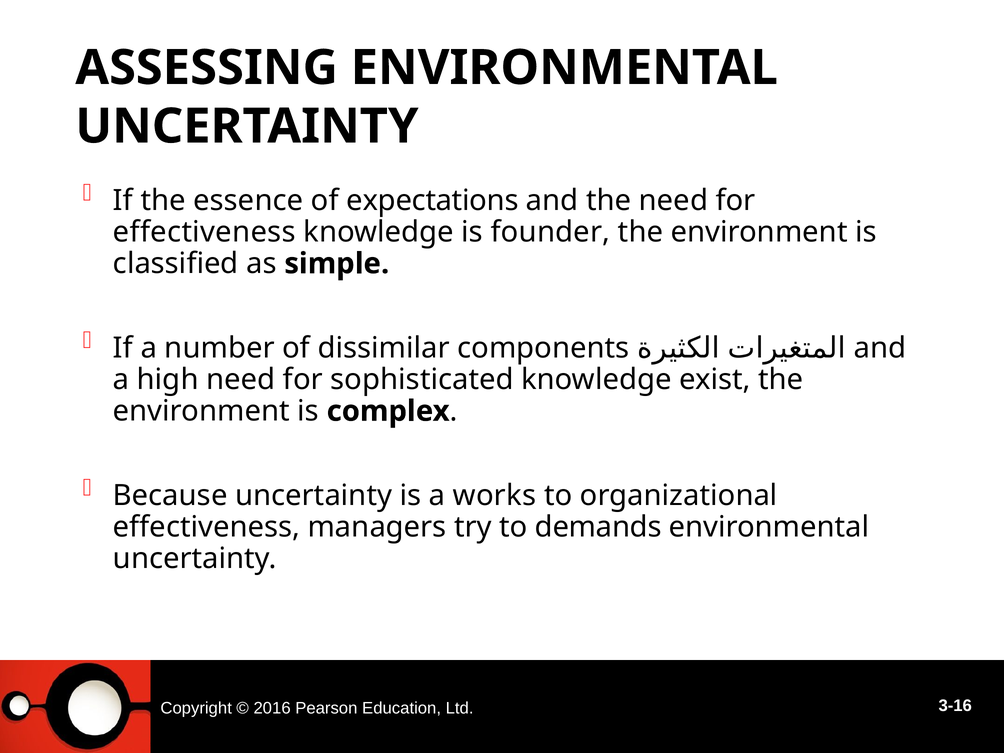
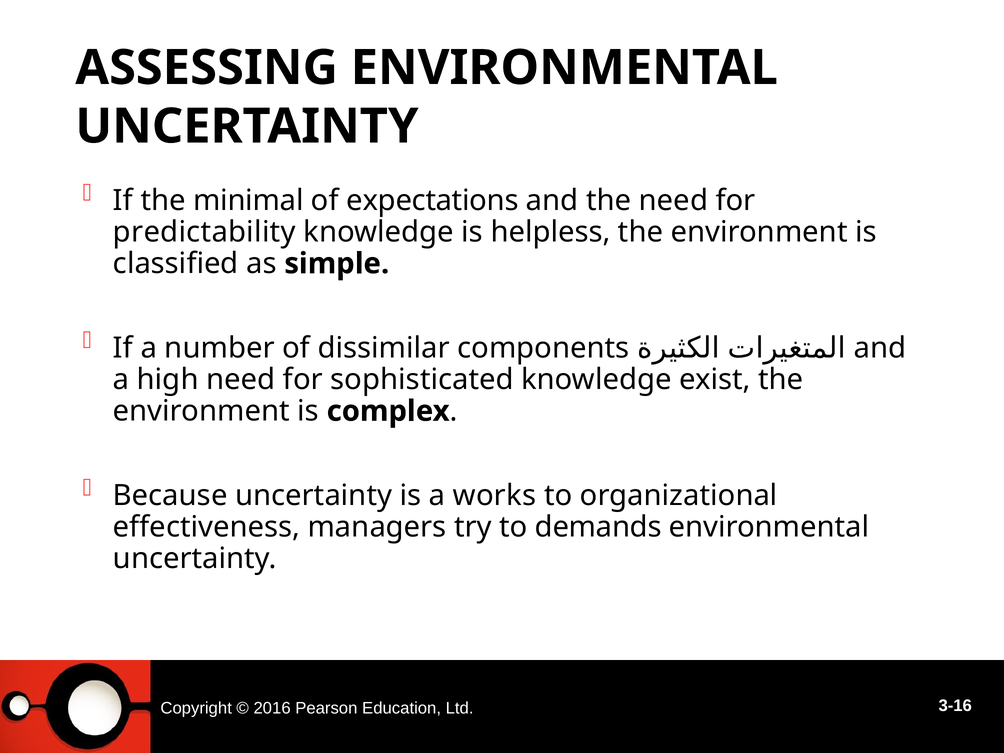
essence: essence -> minimal (248, 200)
effectiveness: effectiveness -> predictability (204, 232)
founder: founder -> helpless (551, 232)
